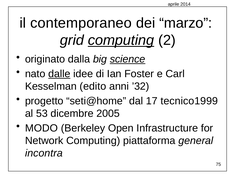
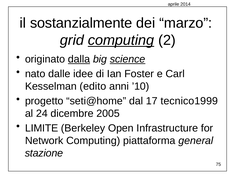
contemporaneo: contemporaneo -> sostanzialmente (81, 23)
dalla underline: none -> present (79, 59)
dalle underline: present -> none (59, 74)
’32: ’32 -> ’10 (141, 86)
53: 53 -> 24 (42, 114)
MODO: MODO -> LIMITE (42, 128)
incontra: incontra -> stazione (44, 153)
